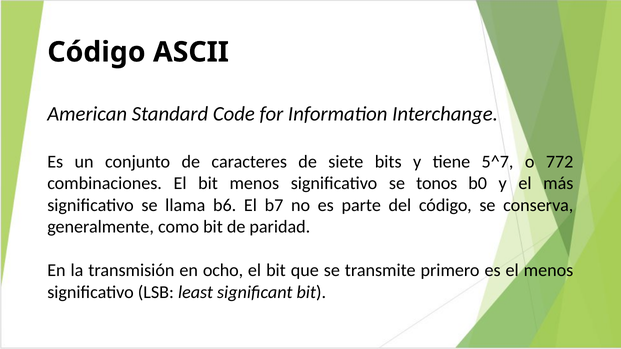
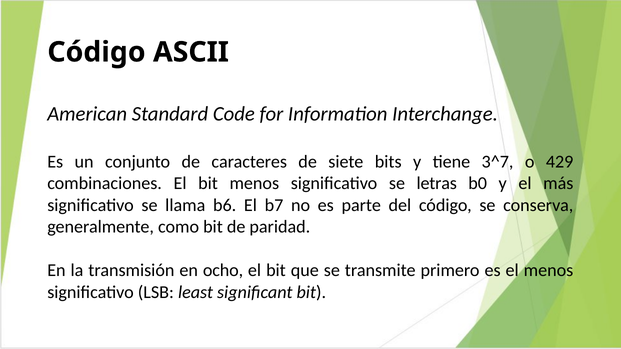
5^7: 5^7 -> 3^7 (498, 162)
772: 772 -> 429 (560, 162)
tonos: tonos -> letras (437, 184)
